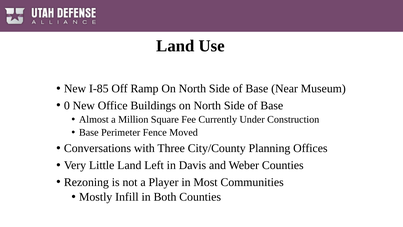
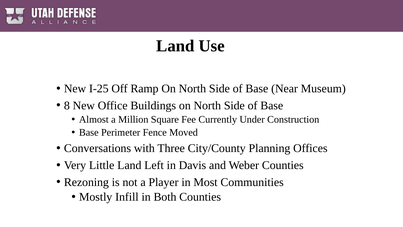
I-85: I-85 -> I-25 (99, 89)
0: 0 -> 8 (67, 105)
